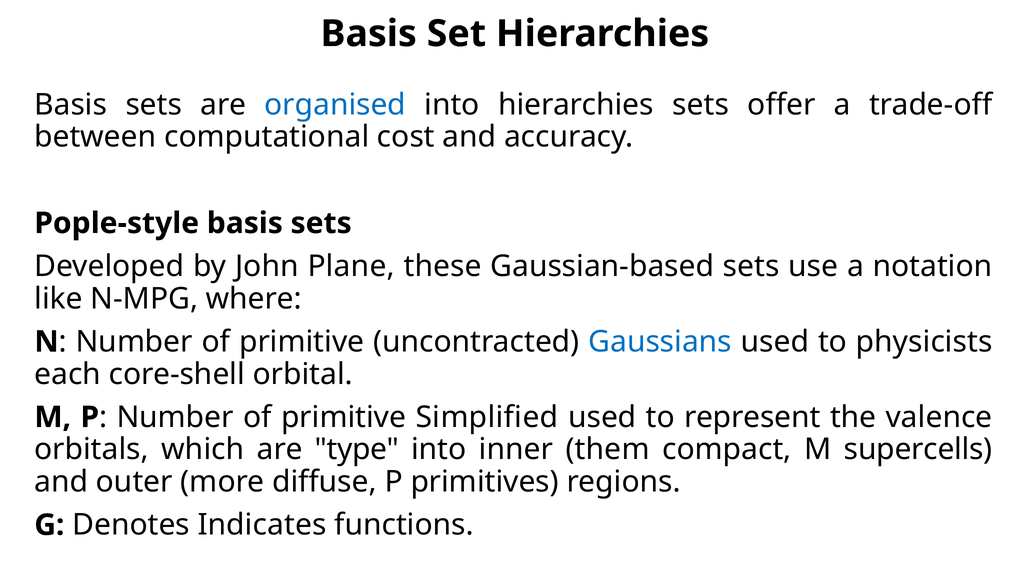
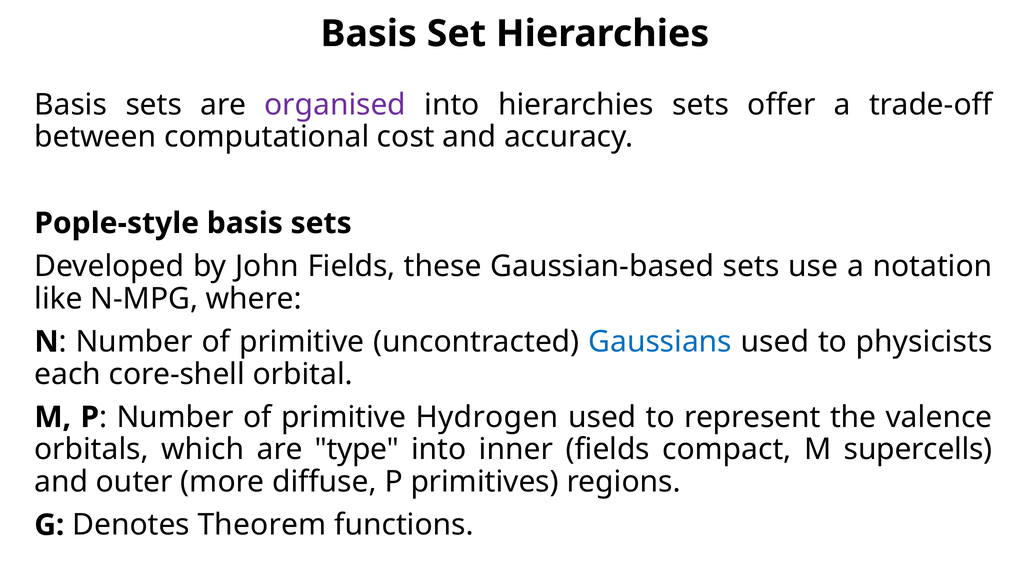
organised colour: blue -> purple (335, 105)
John Plane: Plane -> Fields (351, 266)
Simplified: Simplified -> Hydrogen (487, 417)
inner them: them -> fields (608, 450)
Indicates: Indicates -> Theorem (262, 525)
